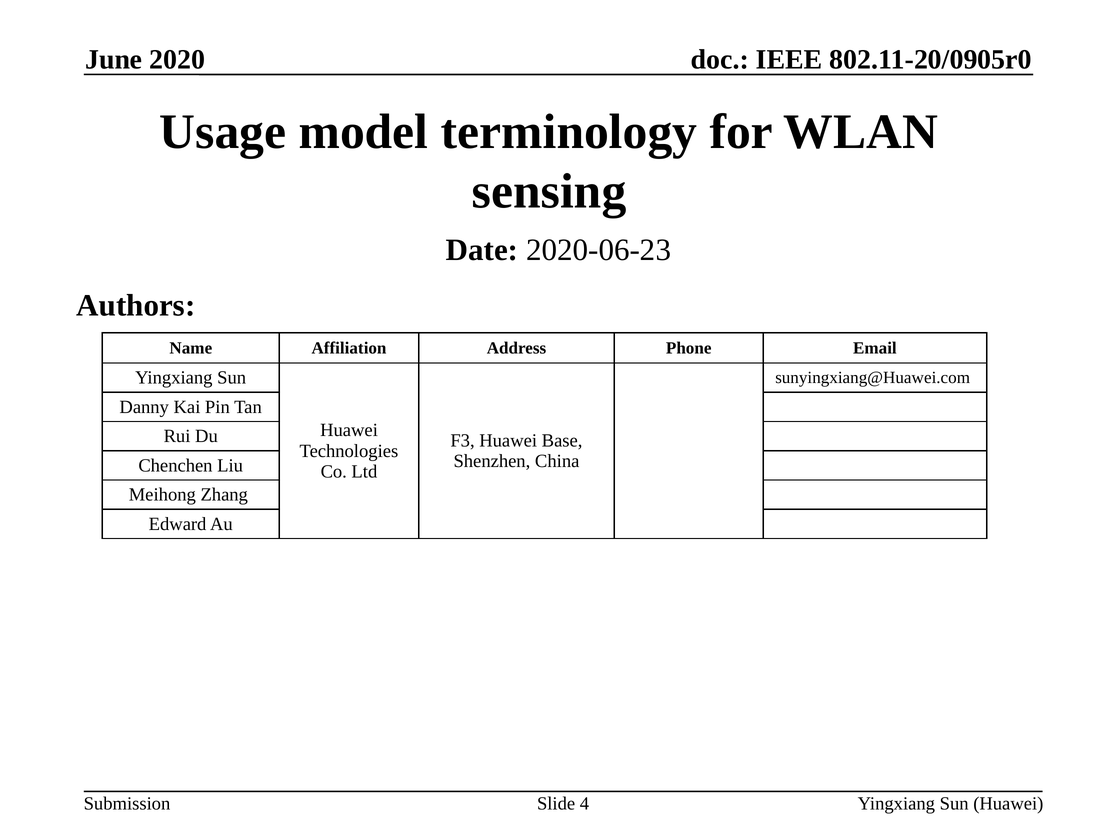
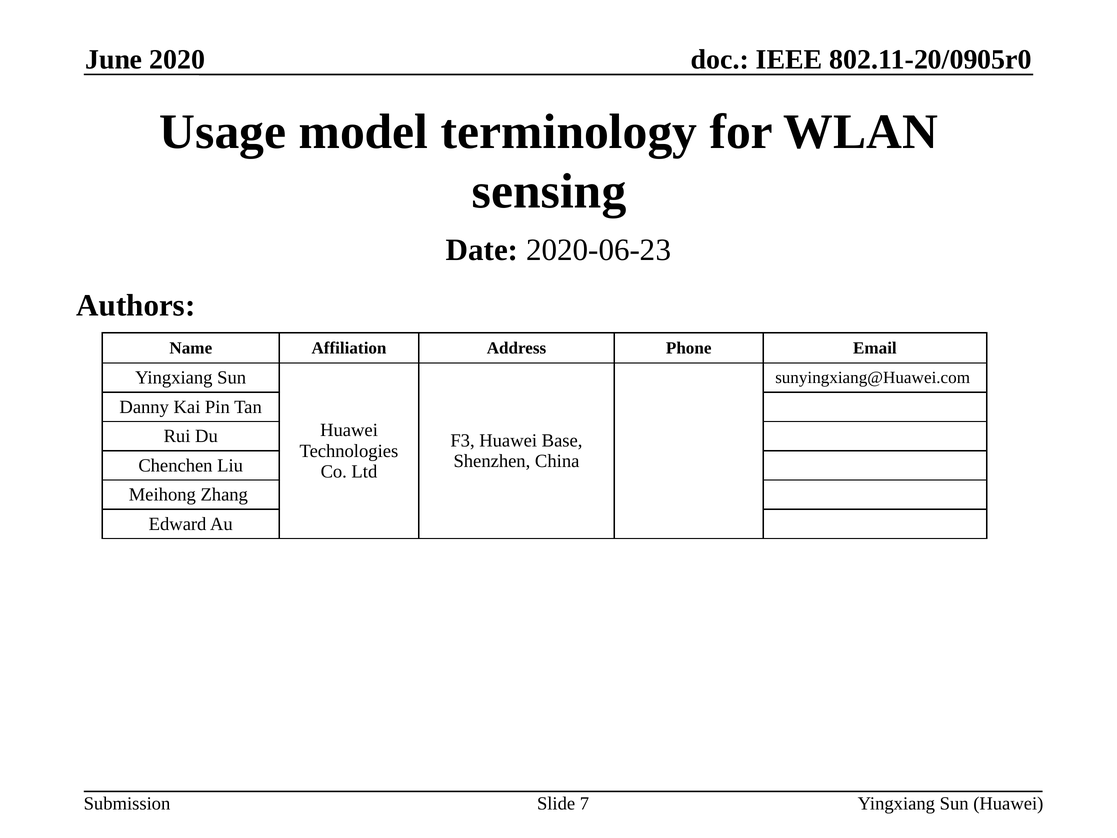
4: 4 -> 7 (585, 803)
